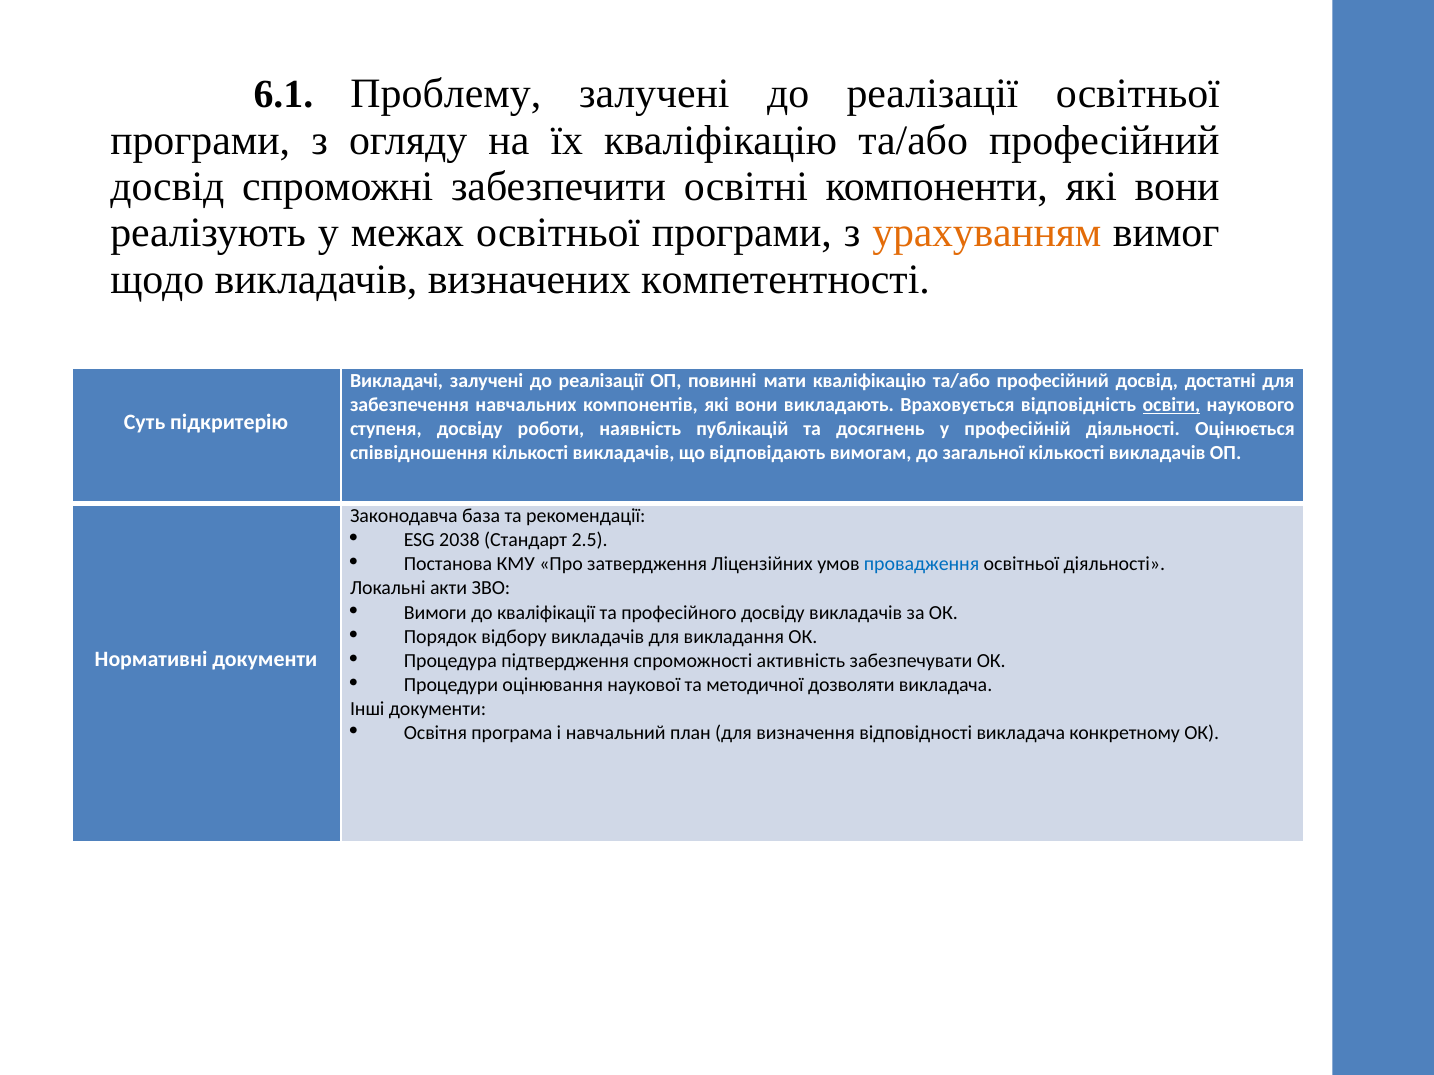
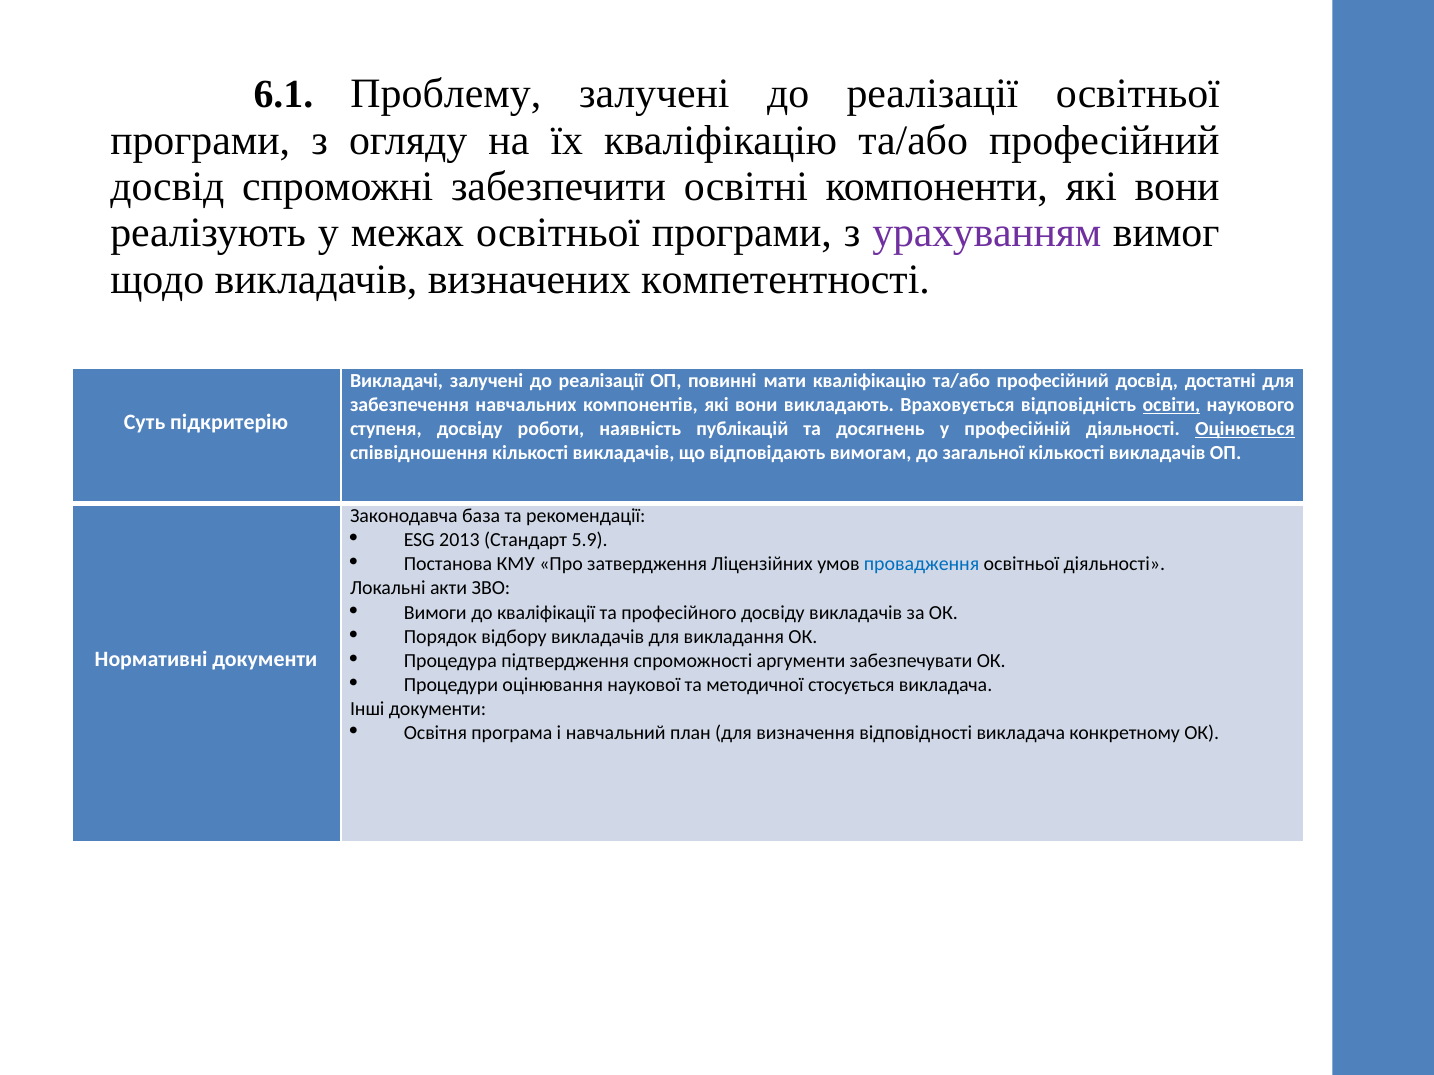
урахуванням colour: orange -> purple (987, 233)
Оцінюється underline: none -> present (1245, 429)
2038: 2038 -> 2013 (459, 540)
2.5: 2.5 -> 5.9 (590, 540)
активність: активність -> аргументи (801, 661)
дозволяти: дозволяти -> стосується (851, 685)
